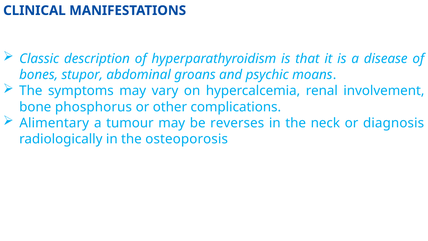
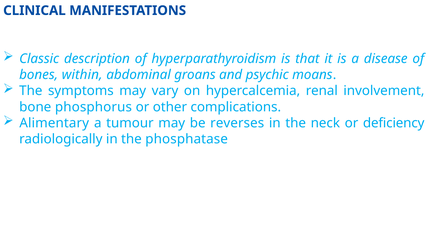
stupor: stupor -> within (82, 75)
diagnosis: diagnosis -> deficiency (394, 123)
osteoporosis: osteoporosis -> phosphatase (187, 139)
